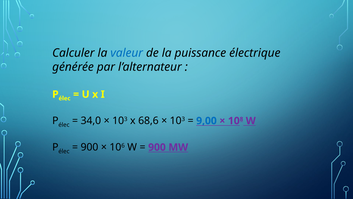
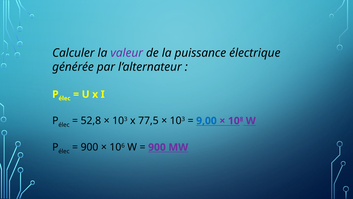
valeur colour: blue -> purple (127, 53)
34,0: 34,0 -> 52,8 (91, 121)
68,6: 68,6 -> 77,5 (148, 121)
